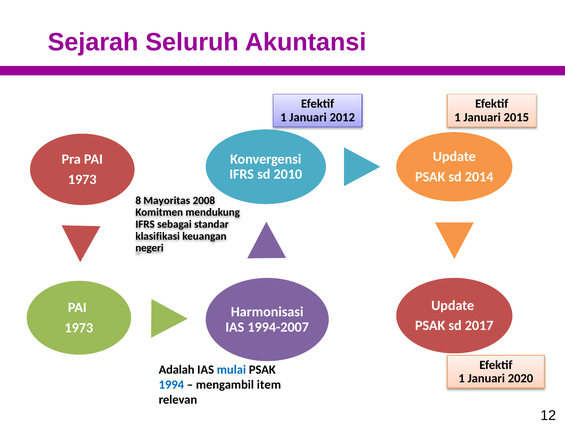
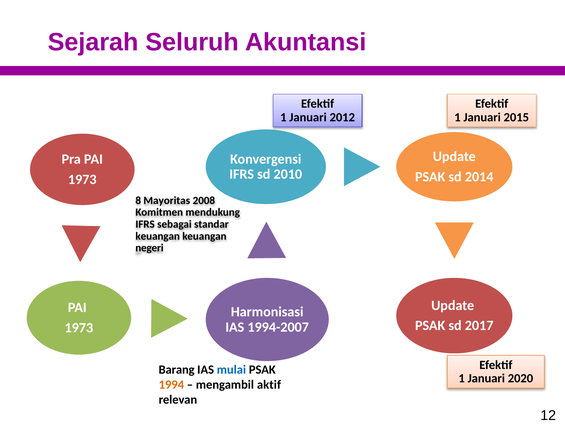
klasifikasi: klasifikasi -> keuangan (158, 236)
Adalah: Adalah -> Barang (177, 369)
1994 colour: blue -> orange (171, 385)
item: item -> aktif (269, 385)
